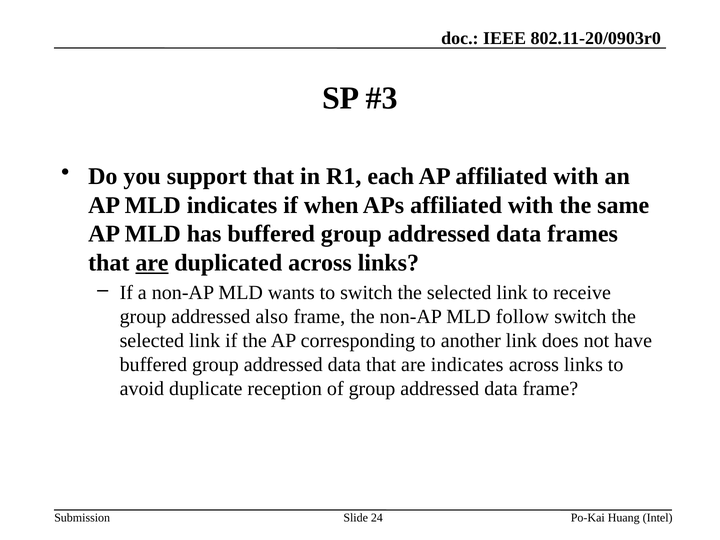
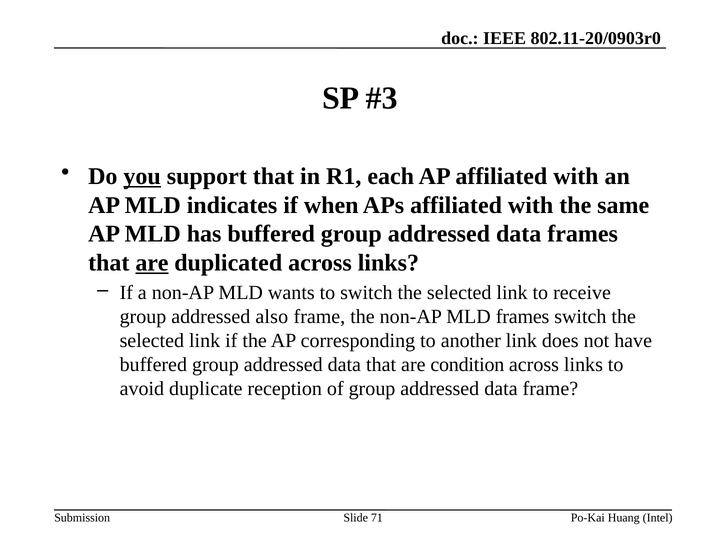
you underline: none -> present (142, 176)
MLD follow: follow -> frames (523, 317)
are indicates: indicates -> condition (467, 365)
24: 24 -> 71 (377, 518)
